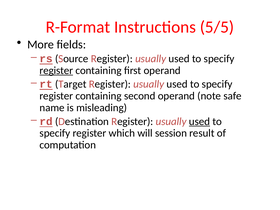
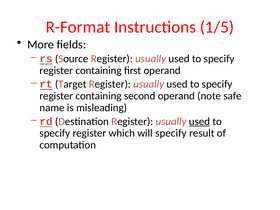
5/5: 5/5 -> 1/5 (217, 27)
register underline: present -> none (56, 70)
will session: session -> specify (171, 133)
